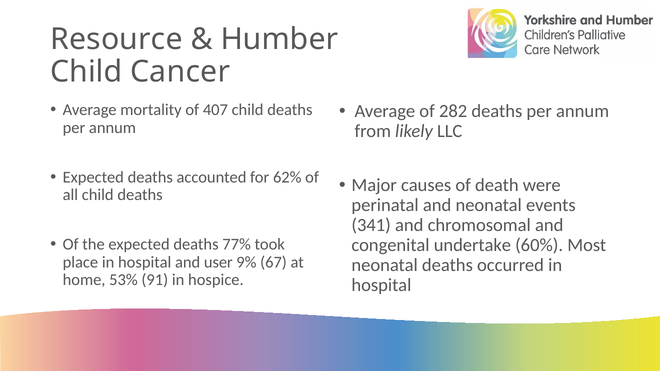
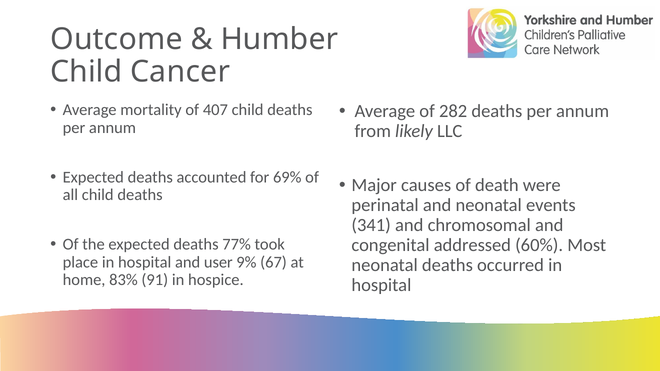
Resource: Resource -> Outcome (116, 39)
62%: 62% -> 69% (287, 177)
undertake: undertake -> addressed (472, 245)
53%: 53% -> 83% (123, 280)
